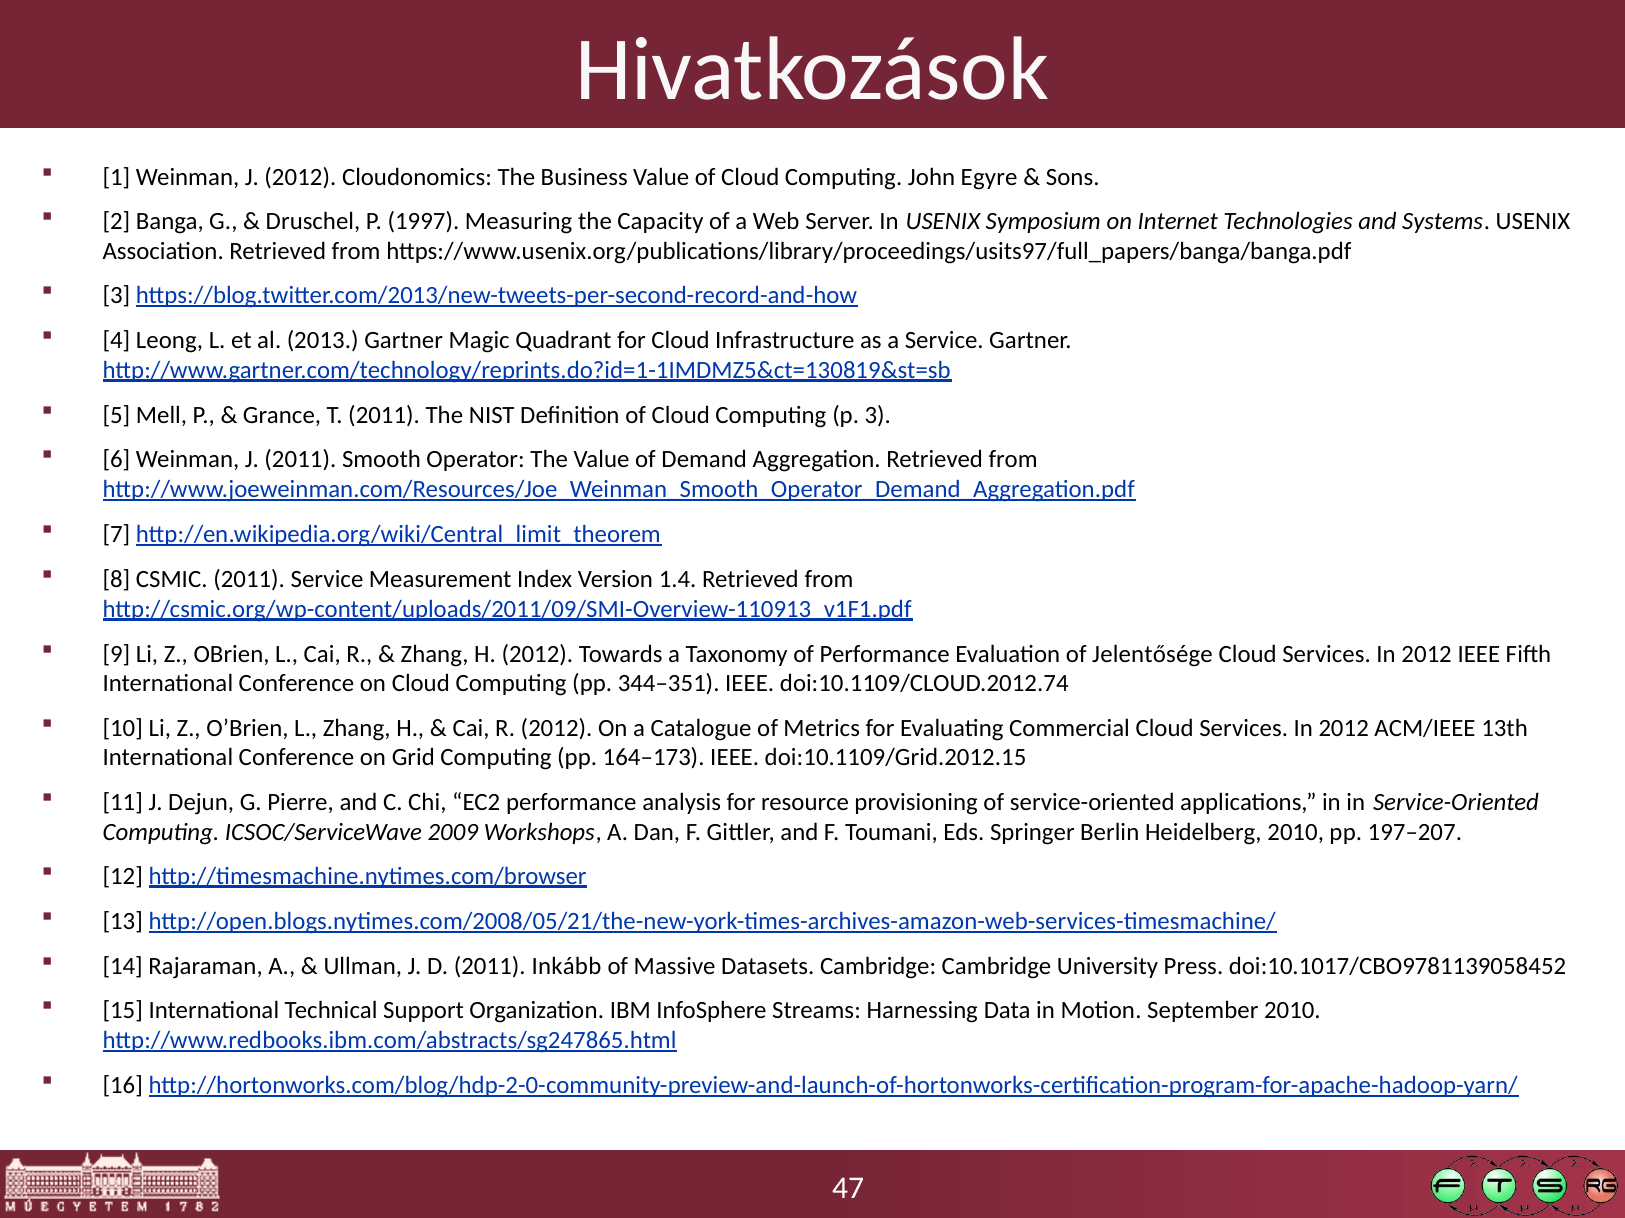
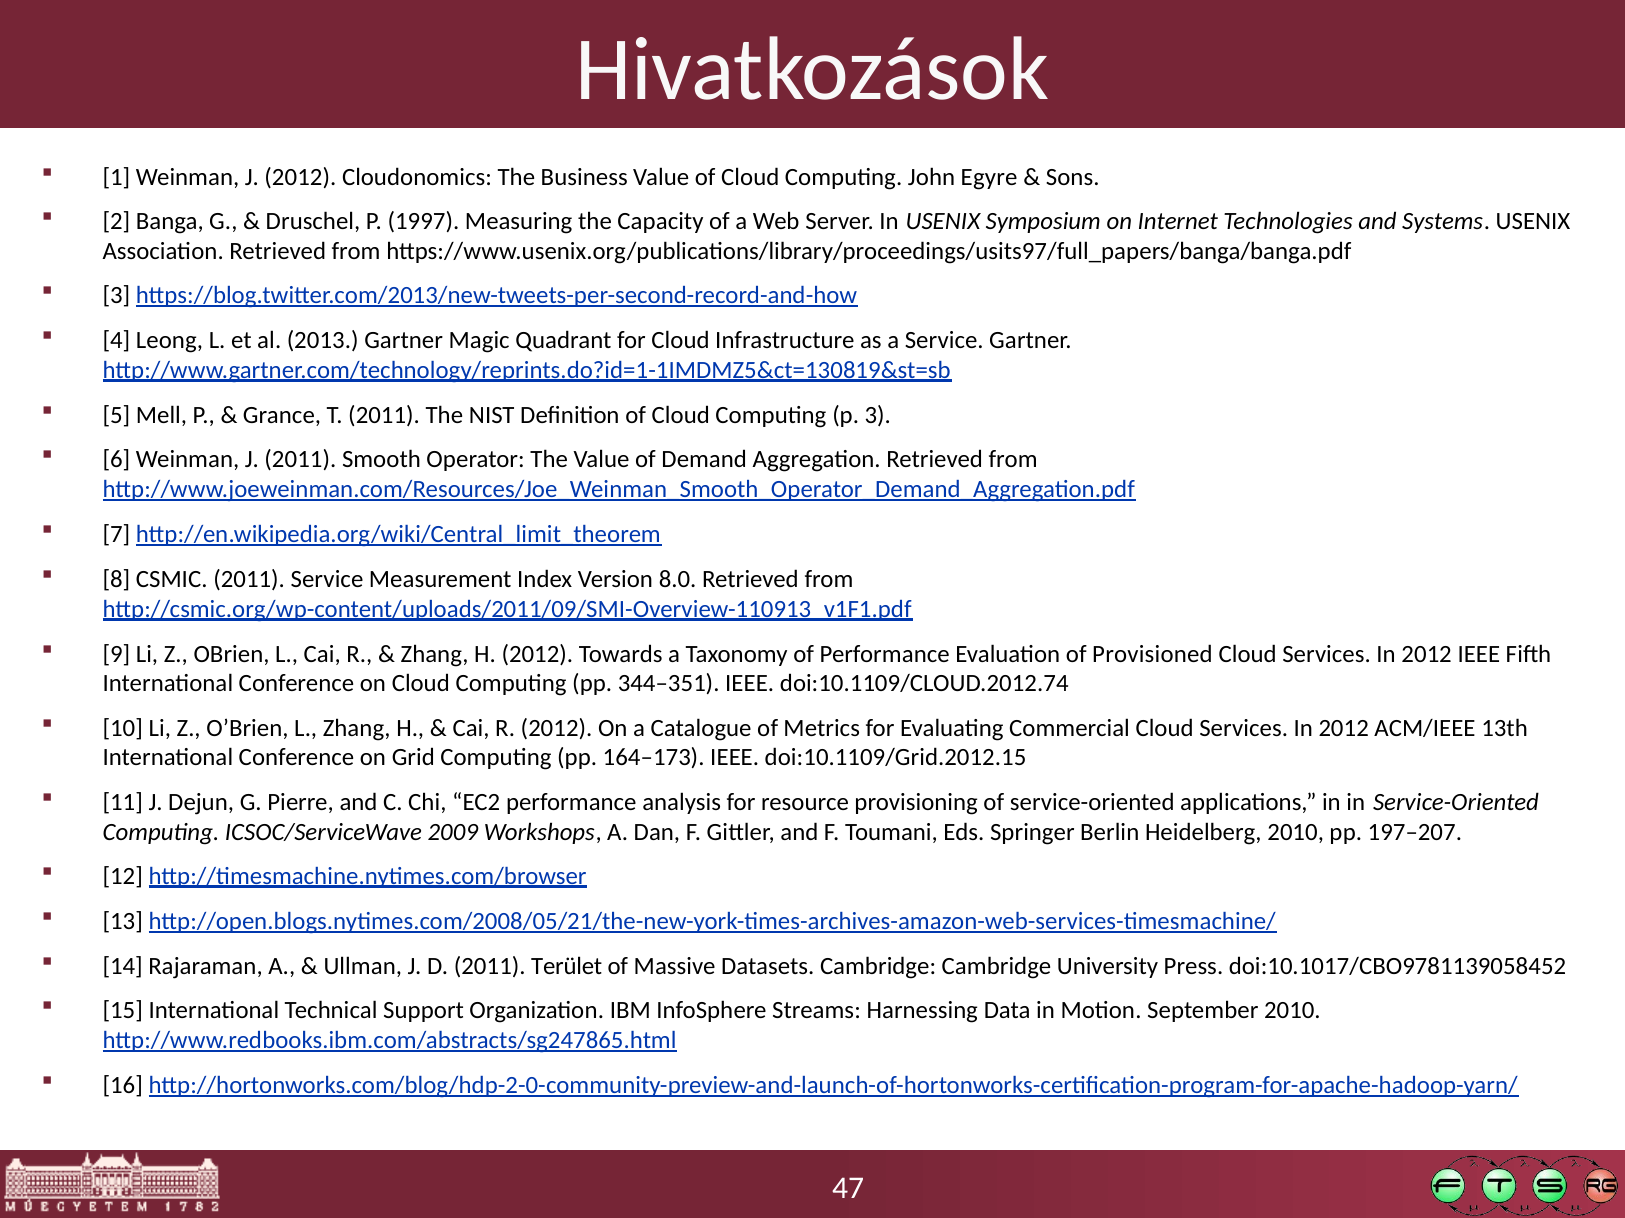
1.4: 1.4 -> 8.0 (678, 579)
Jelentősége: Jelentősége -> Provisioned (1152, 654)
Inkább: Inkább -> Terület (567, 967)
